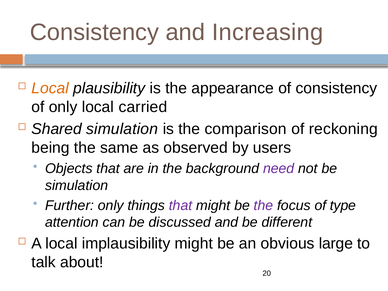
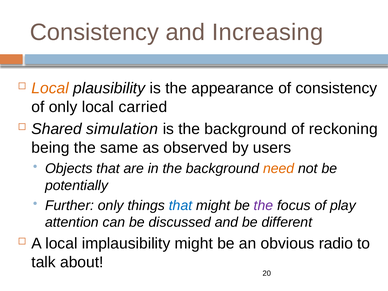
is the comparison: comparison -> background (246, 129)
need colour: purple -> orange (279, 169)
simulation: simulation -> potentially (77, 185)
that colour: purple -> blue (181, 205)
type: type -> play (343, 205)
large: large -> radio (336, 243)
